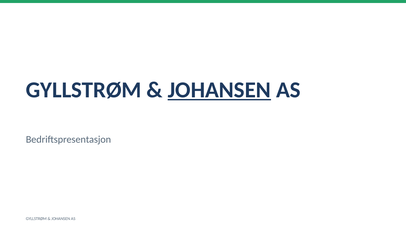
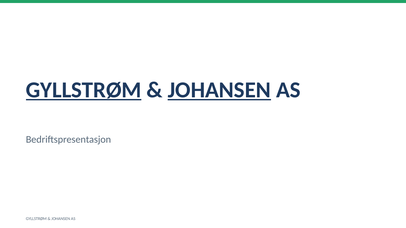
GYLLSTRØM underline: none -> present (84, 90)
